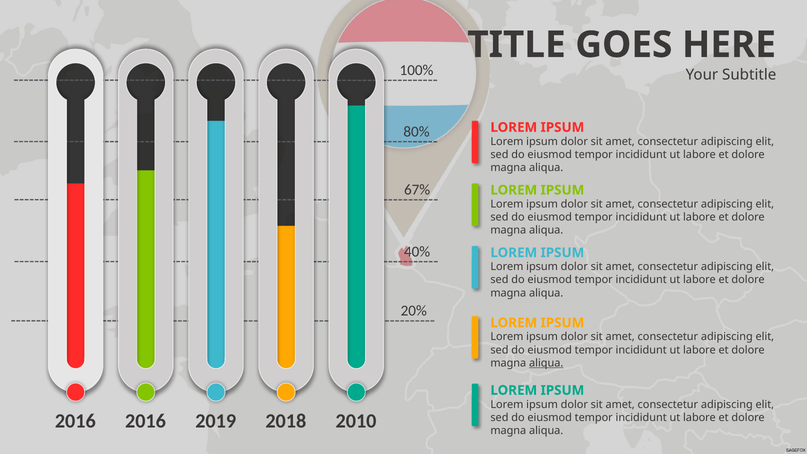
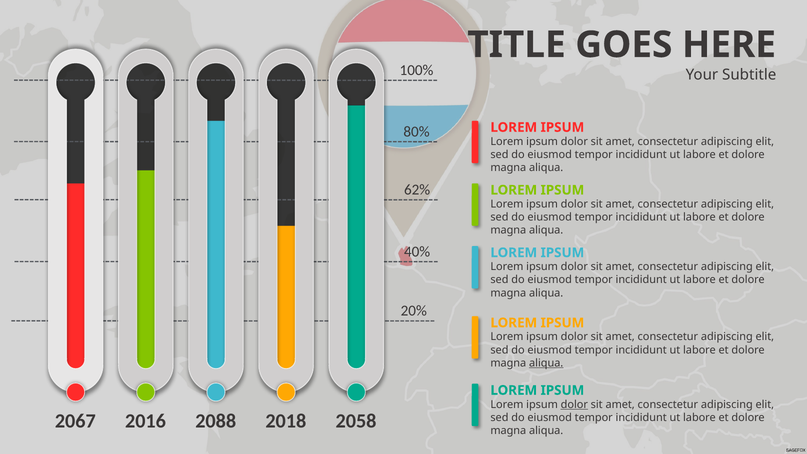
67%: 67% -> 62% (417, 190)
dolor underline: none -> present (574, 404)
2016: 2016 -> 2067 (75, 421)
2019: 2019 -> 2088 (216, 421)
2010: 2010 -> 2058 (356, 421)
